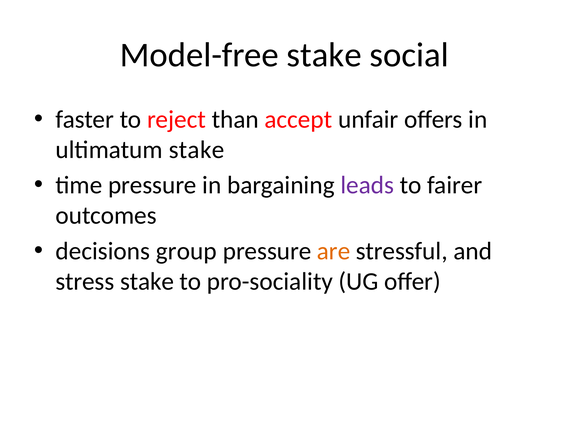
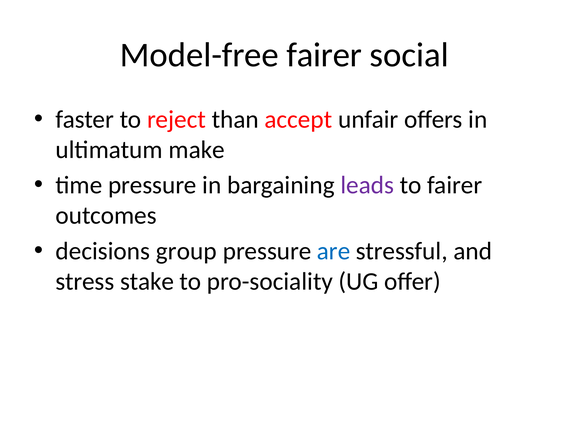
Model-free stake: stake -> fairer (324, 55)
ultimatum stake: stake -> make (197, 150)
are colour: orange -> blue (334, 251)
